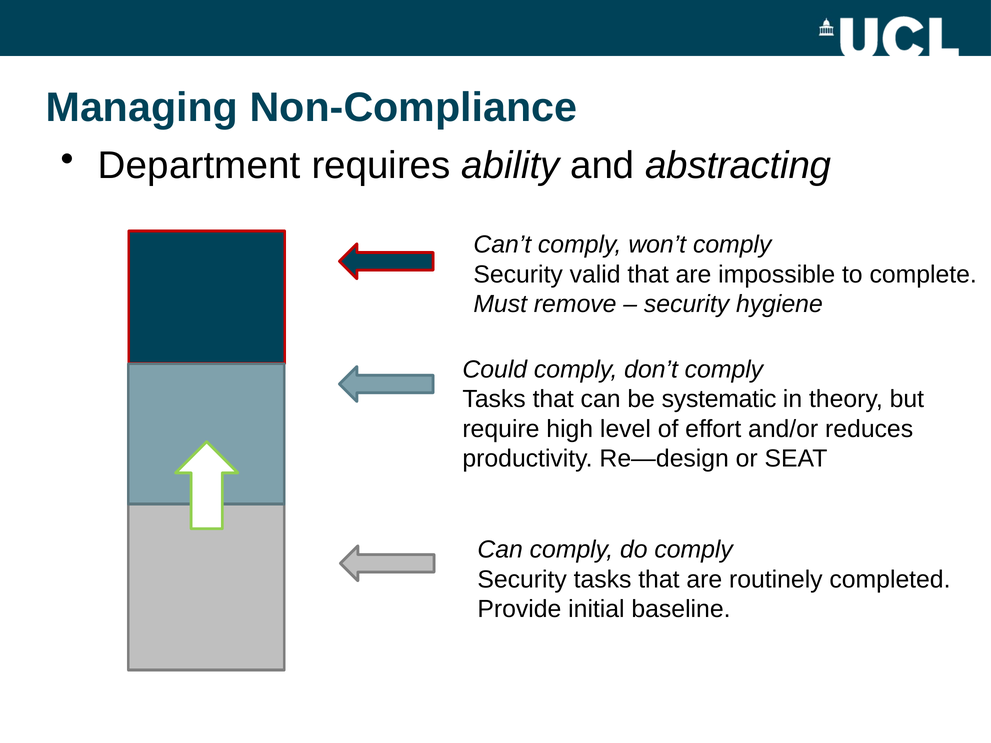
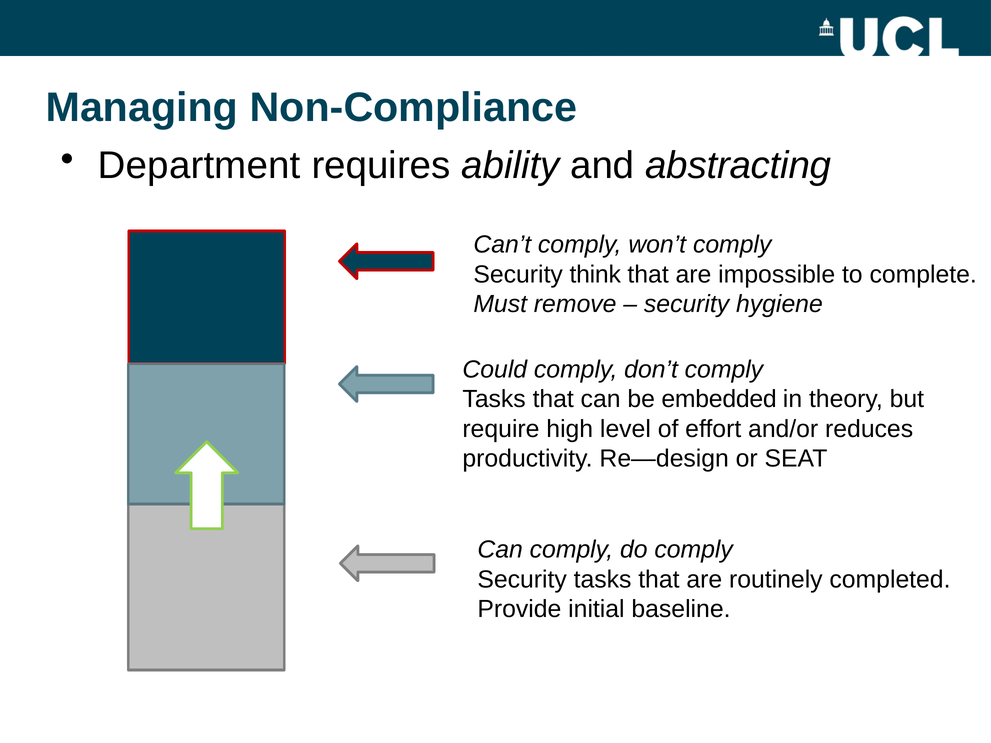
valid: valid -> think (595, 275)
systematic: systematic -> embedded (719, 399)
